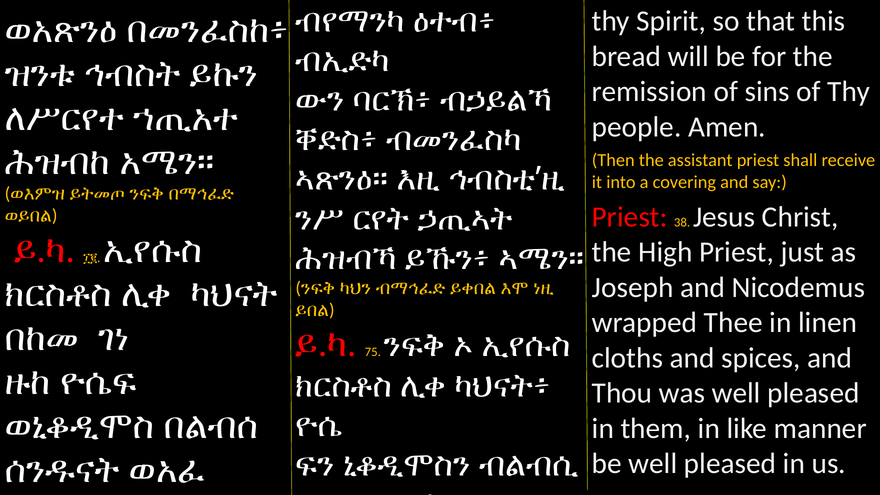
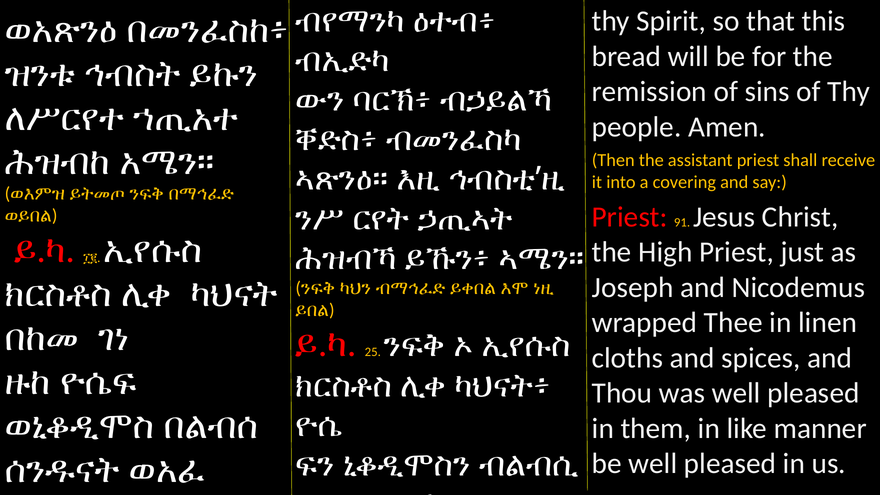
38: 38 -> 91 (682, 223)
75: 75 -> 25 (373, 352)
